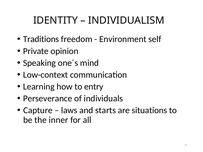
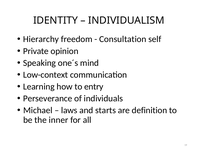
Traditions: Traditions -> Hierarchy (41, 39)
Environment: Environment -> Consultation (123, 39)
Capture: Capture -> Michael (38, 110)
situations: situations -> definition (149, 110)
